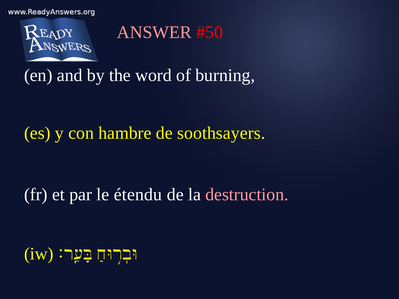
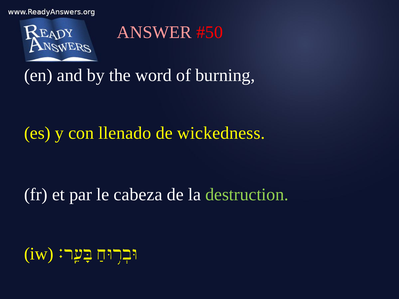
hambre: hambre -> llenado (125, 133)
soothsayers: soothsayers -> wickedness (221, 133)
étendu: étendu -> cabeza (138, 195)
destruction colour: pink -> light green (247, 195)
